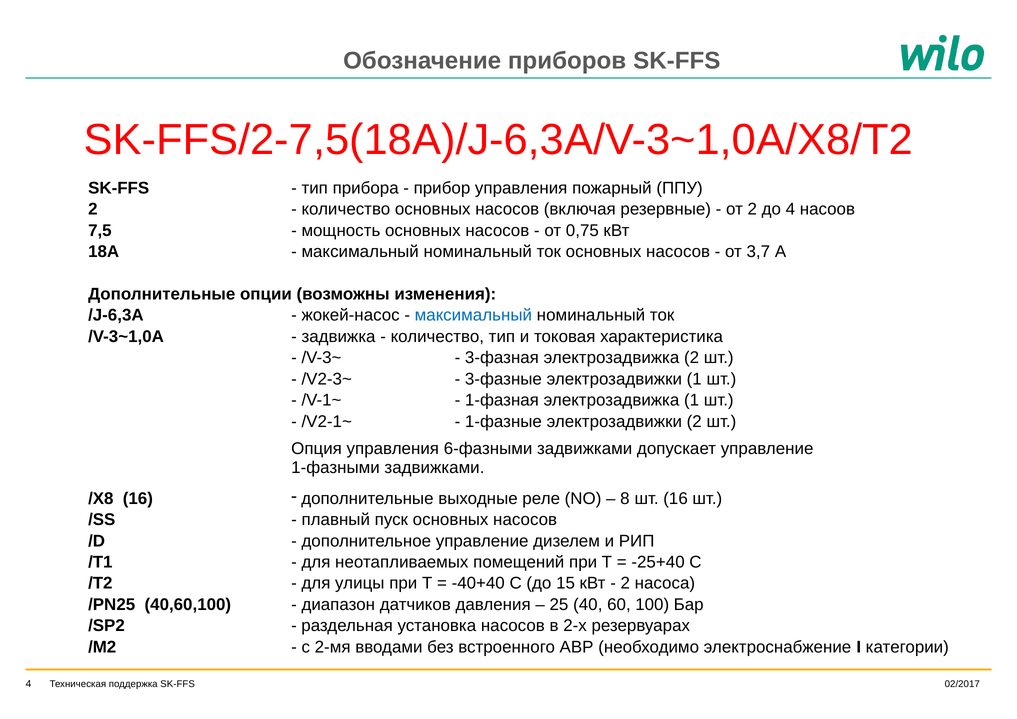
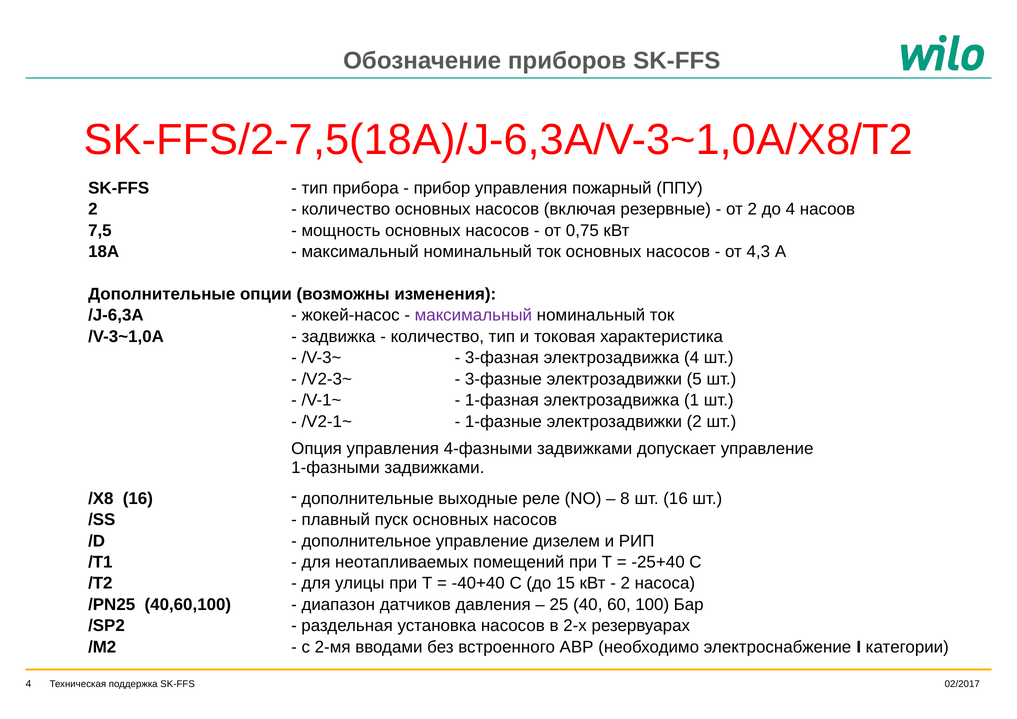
3,7: 3,7 -> 4,3 (758, 252)
максимальный colour: blue -> purple (473, 315)
электрозадвижка 2: 2 -> 4 (692, 358)
электрозадвижки 1: 1 -> 5 (694, 379)
6-фазными: 6-фазными -> 4-фазными (488, 449)
